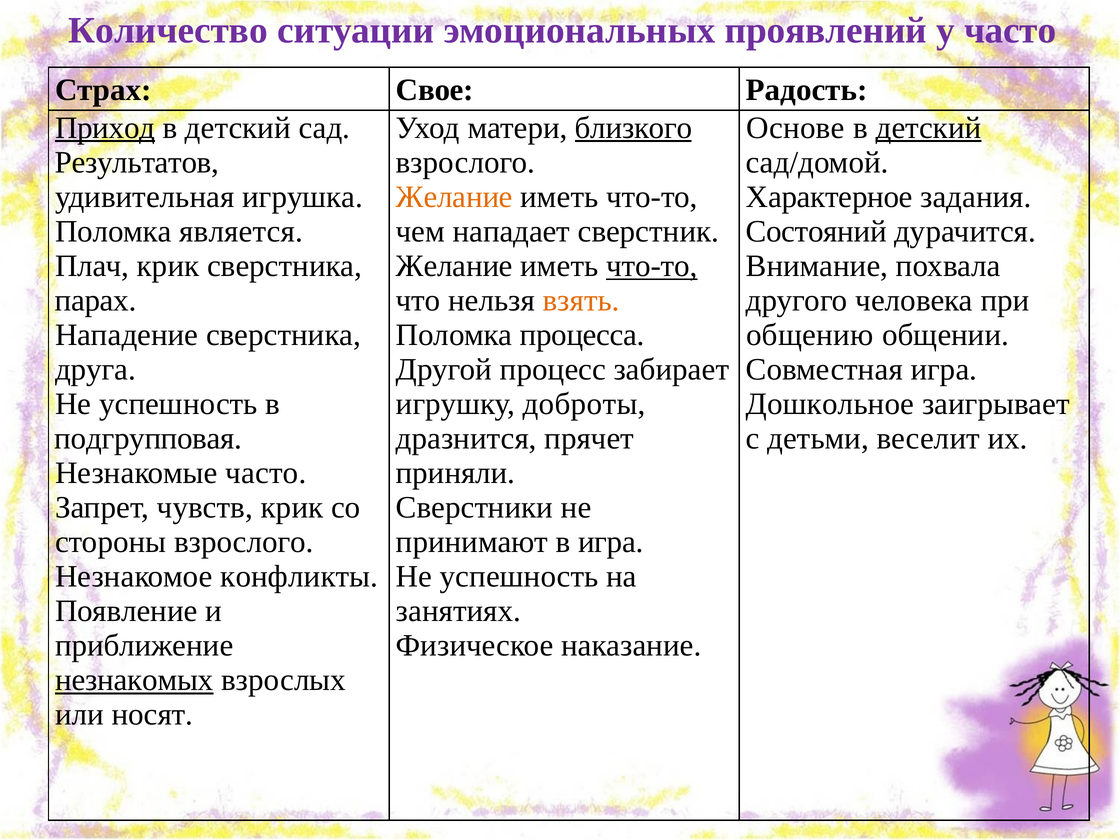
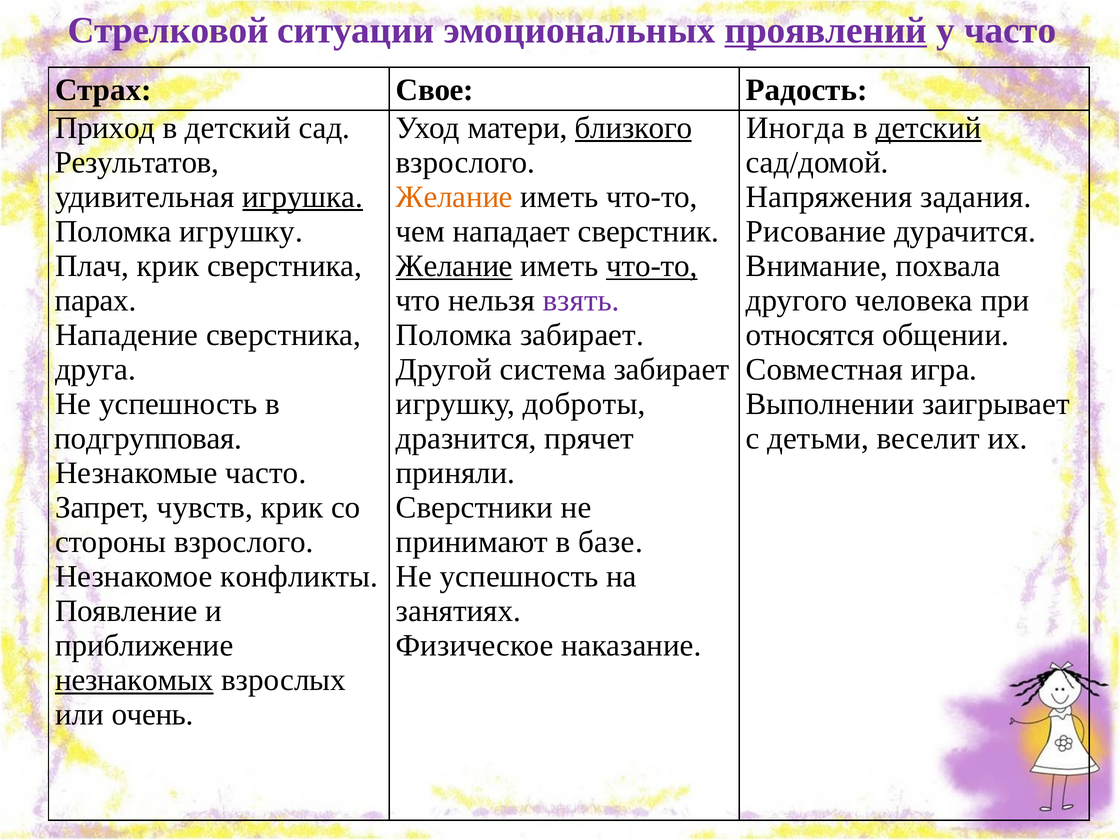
Количество: Количество -> Стрелковой (168, 30)
проявлений underline: none -> present (826, 30)
Приход underline: present -> none (105, 128)
Основе: Основе -> Иногда (795, 128)
игрушка underline: none -> present (303, 197)
Характерное: Характерное -> Напряжения (829, 197)
Поломка является: является -> игрушку (241, 231)
Состояний: Состояний -> Рисование (816, 231)
Желание underline: none -> present (454, 266)
взять colour: orange -> purple (581, 300)
Поломка процесса: процесса -> забирает (582, 335)
общению: общению -> относятся (810, 335)
процесс: процесс -> система (553, 369)
Дошкольное: Дошкольное -> Выполнении (830, 404)
в игра: игра -> базе (610, 542)
носят: носят -> очень (153, 715)
